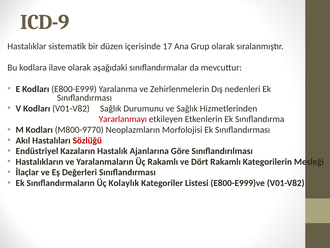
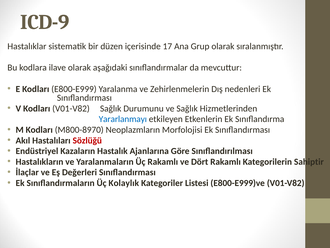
Yararlanmayı colour: red -> blue (123, 119)
M800-9770: M800-9770 -> M800-8970 (79, 130)
Mesleği: Mesleği -> Sahiptir (309, 161)
